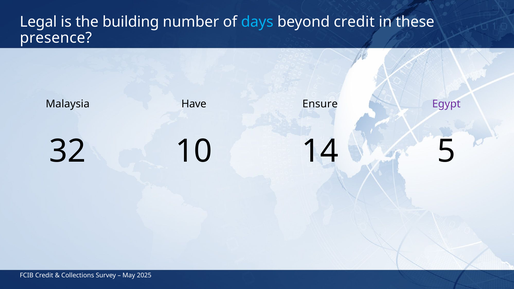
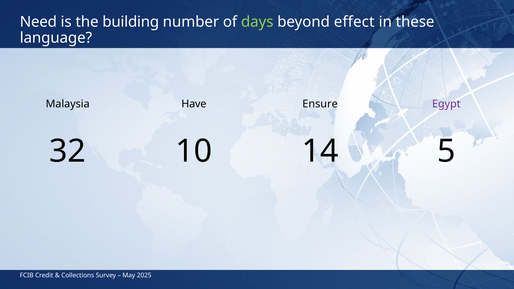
Legal: Legal -> Need (38, 22)
days colour: light blue -> light green (257, 22)
beyond credit: credit -> effect (354, 22)
presence: presence -> language (56, 38)
